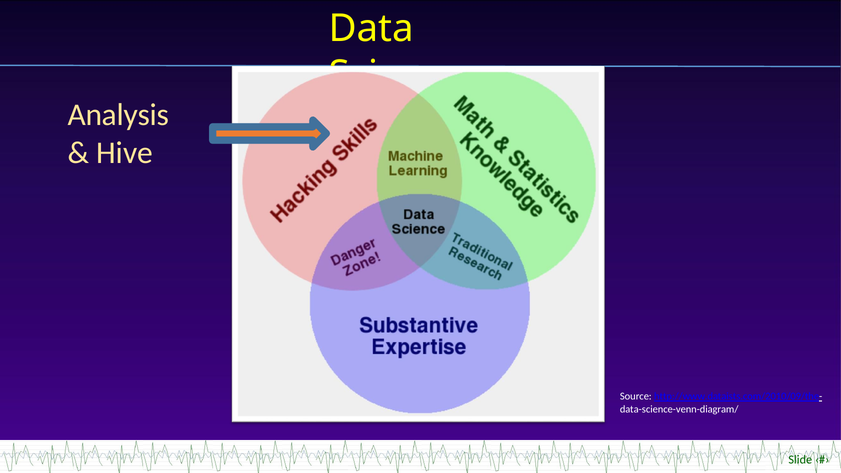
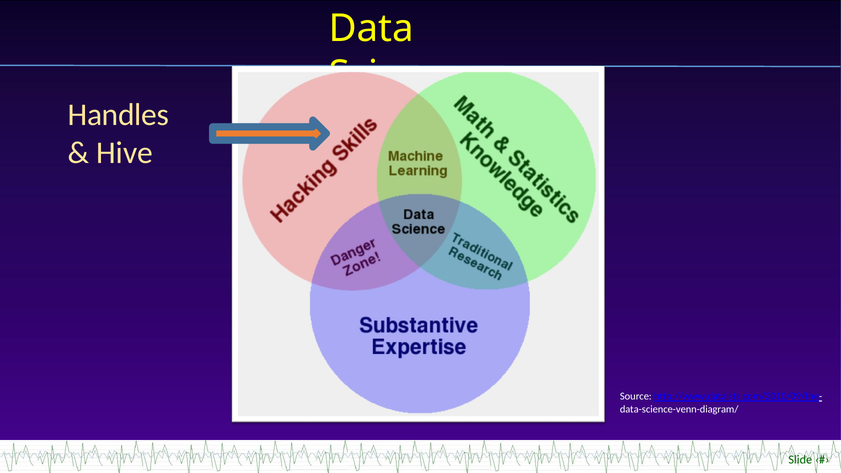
Analysis: Analysis -> Handles (118, 115)
